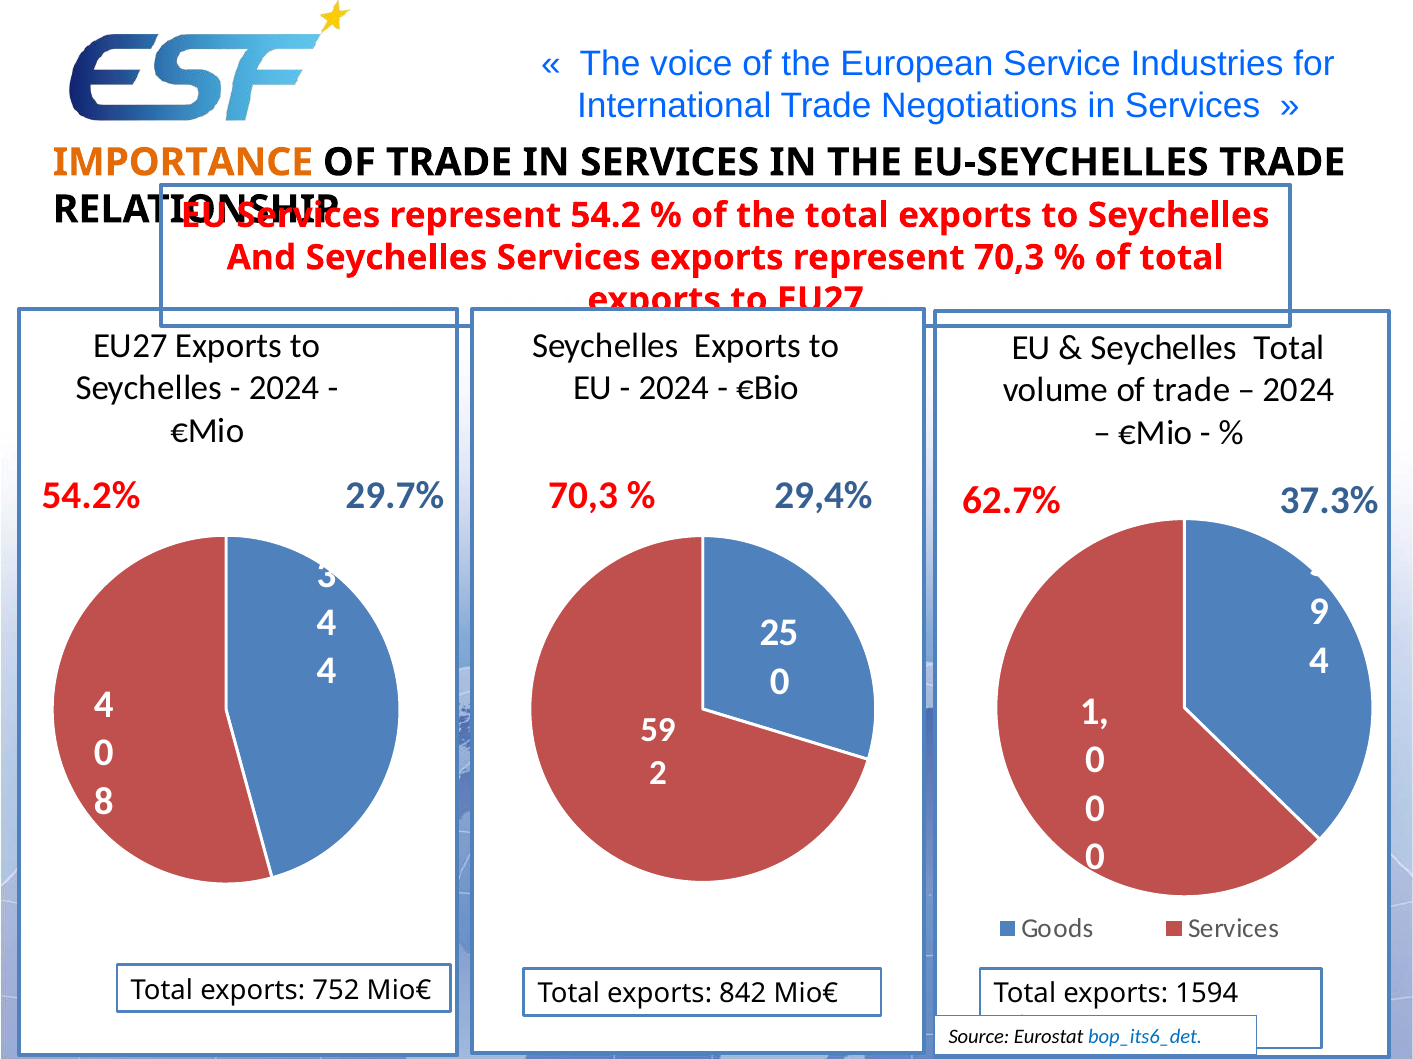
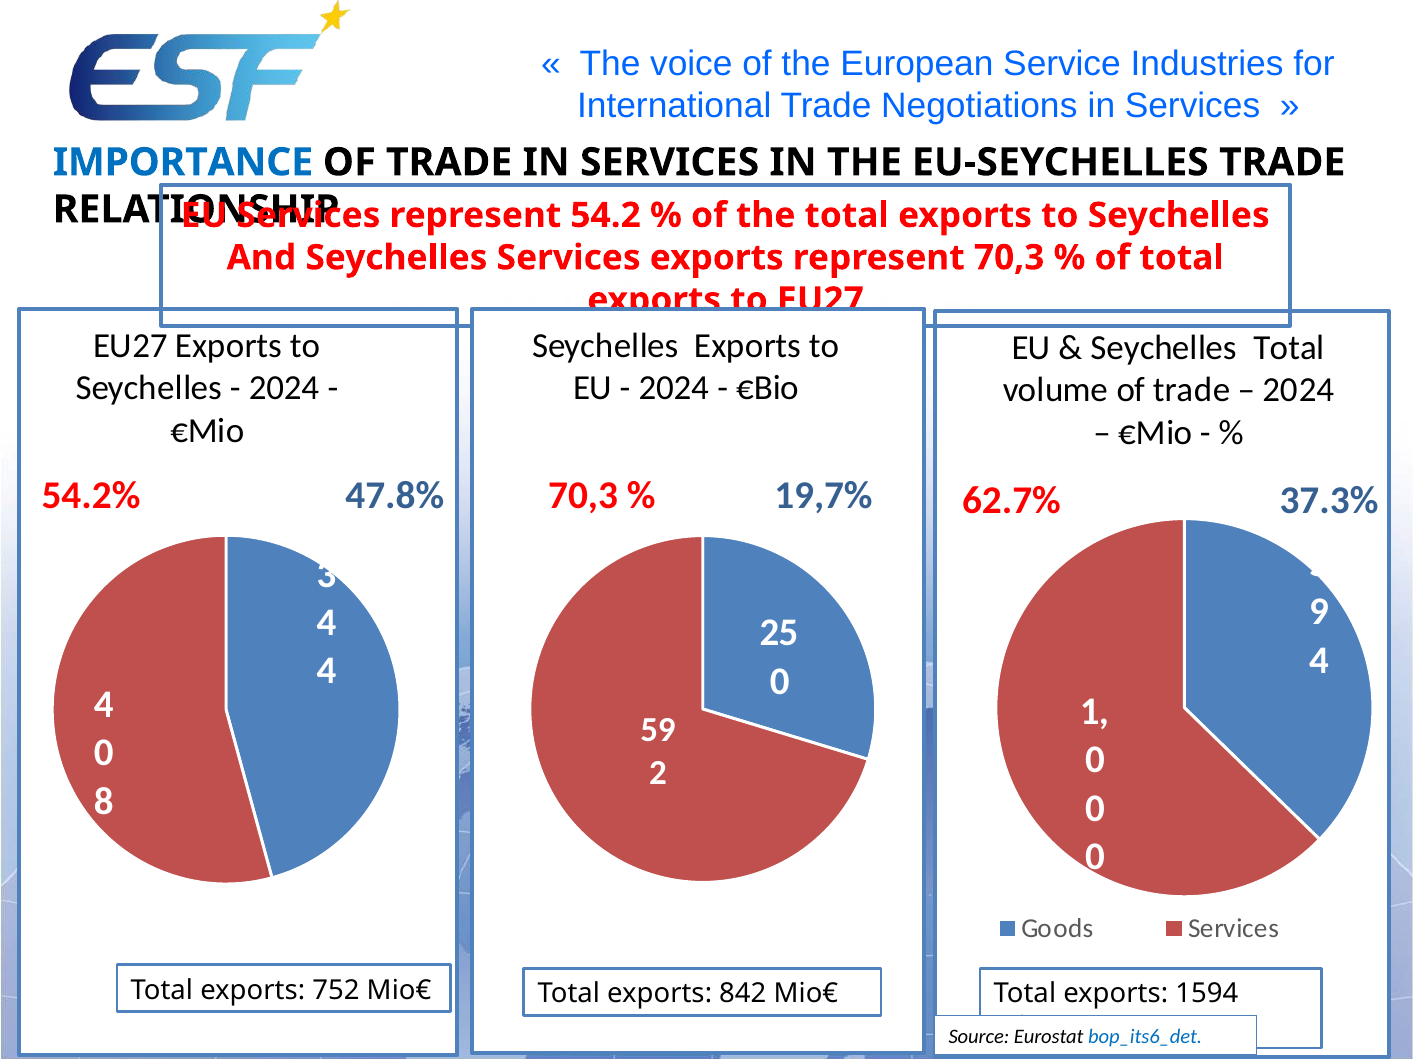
IMPORTANCE colour: orange -> blue (183, 162)
29.7%: 29.7% -> 47.8% (395, 496)
29,4%: 29,4% -> 19,7% (823, 496)
